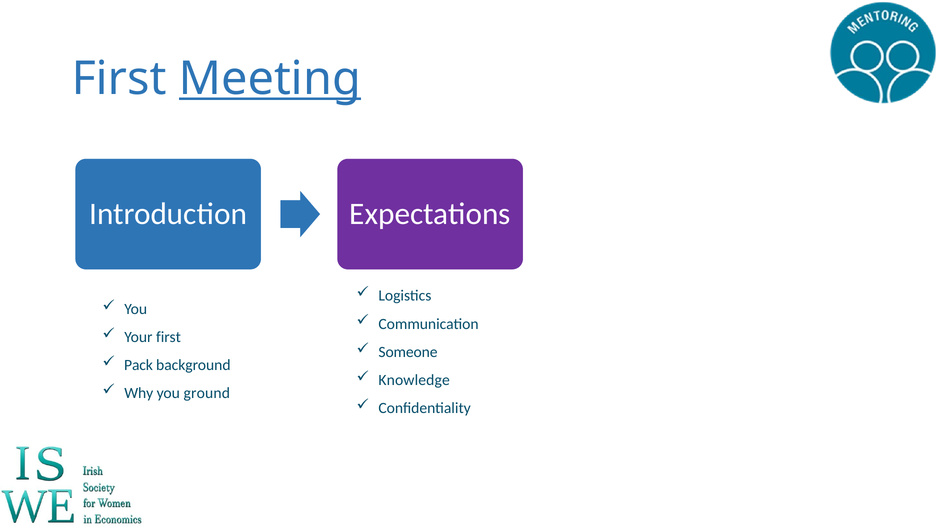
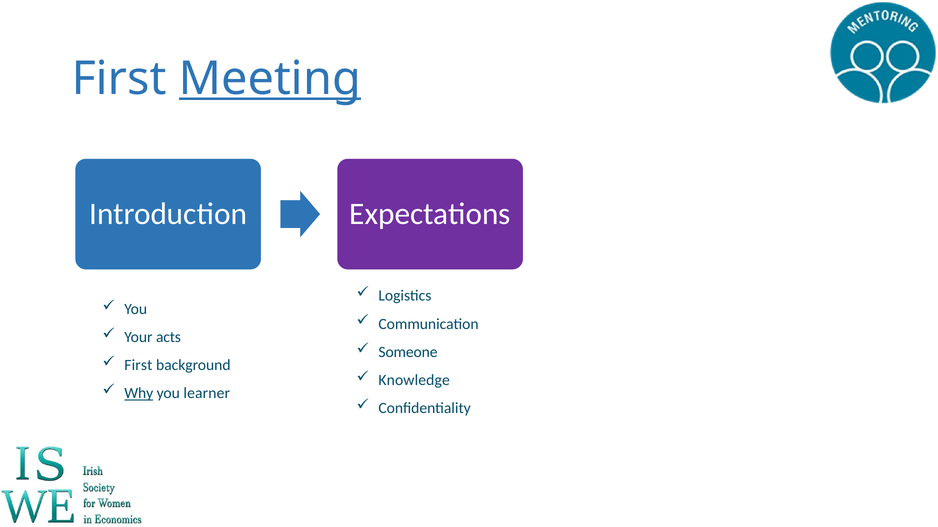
Your first: first -> acts (169, 337)
Pack: Pack -> First (138, 366)
Why underline: none -> present (139, 394)
ground: ground -> learner (207, 394)
